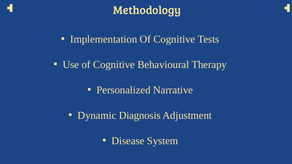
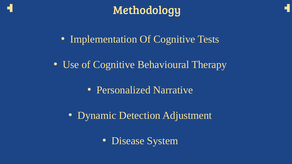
Diagnosis: Diagnosis -> Detection (140, 116)
